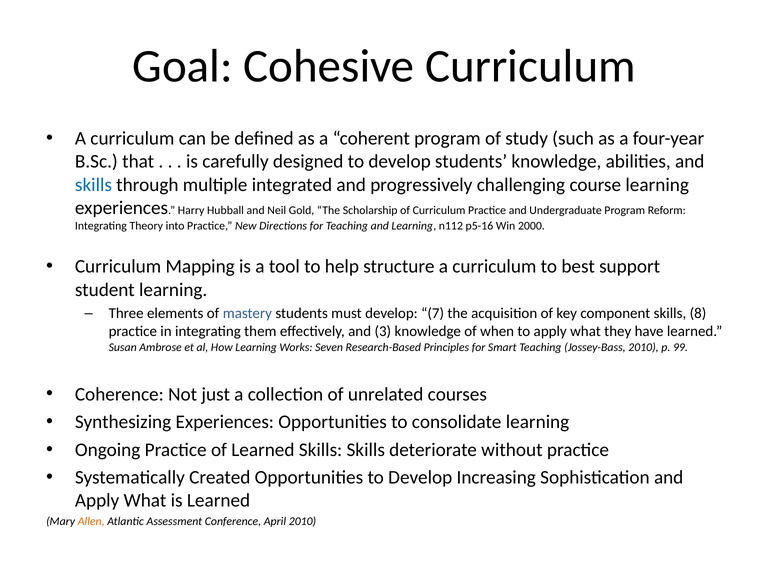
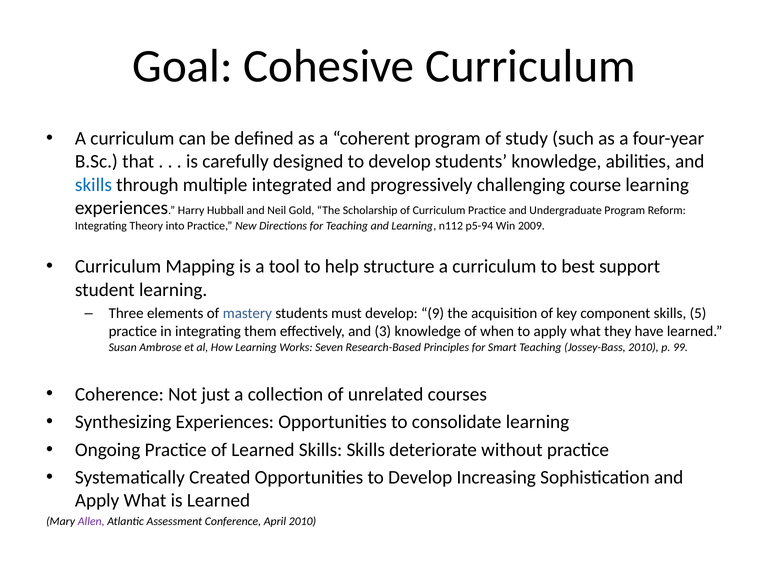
p5-16: p5-16 -> p5-94 (479, 226)
2000: 2000 -> 2009 (531, 226)
7: 7 -> 9 (433, 313)
8: 8 -> 5 (698, 313)
Allen colour: orange -> purple (91, 521)
